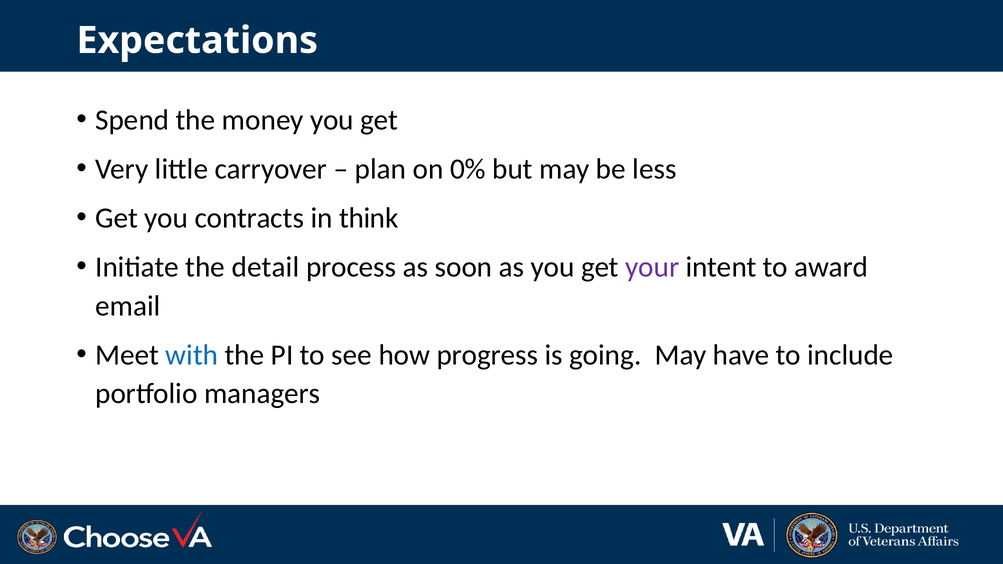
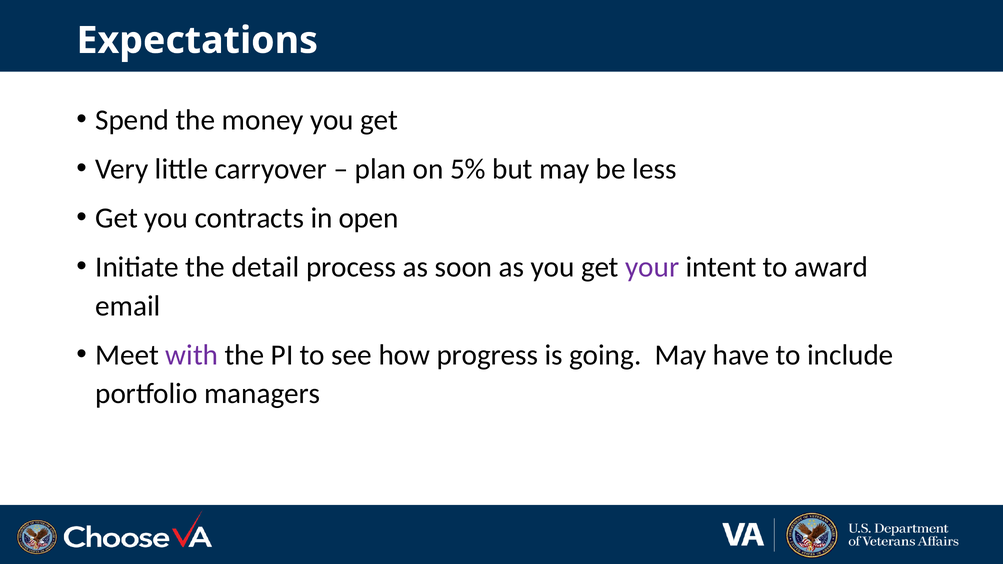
0%: 0% -> 5% (468, 169)
think: think -> open (369, 218)
with colour: blue -> purple (192, 355)
